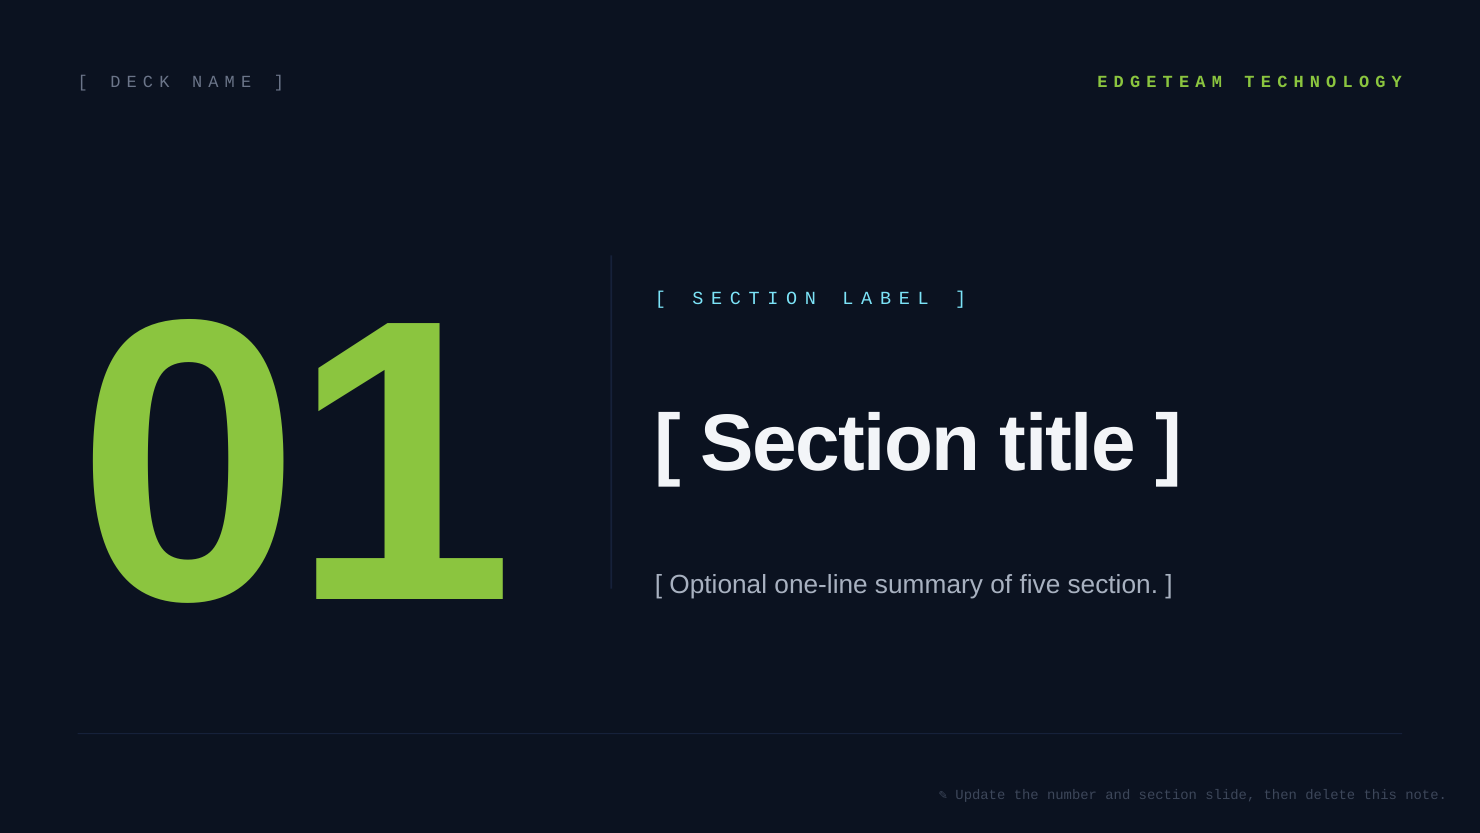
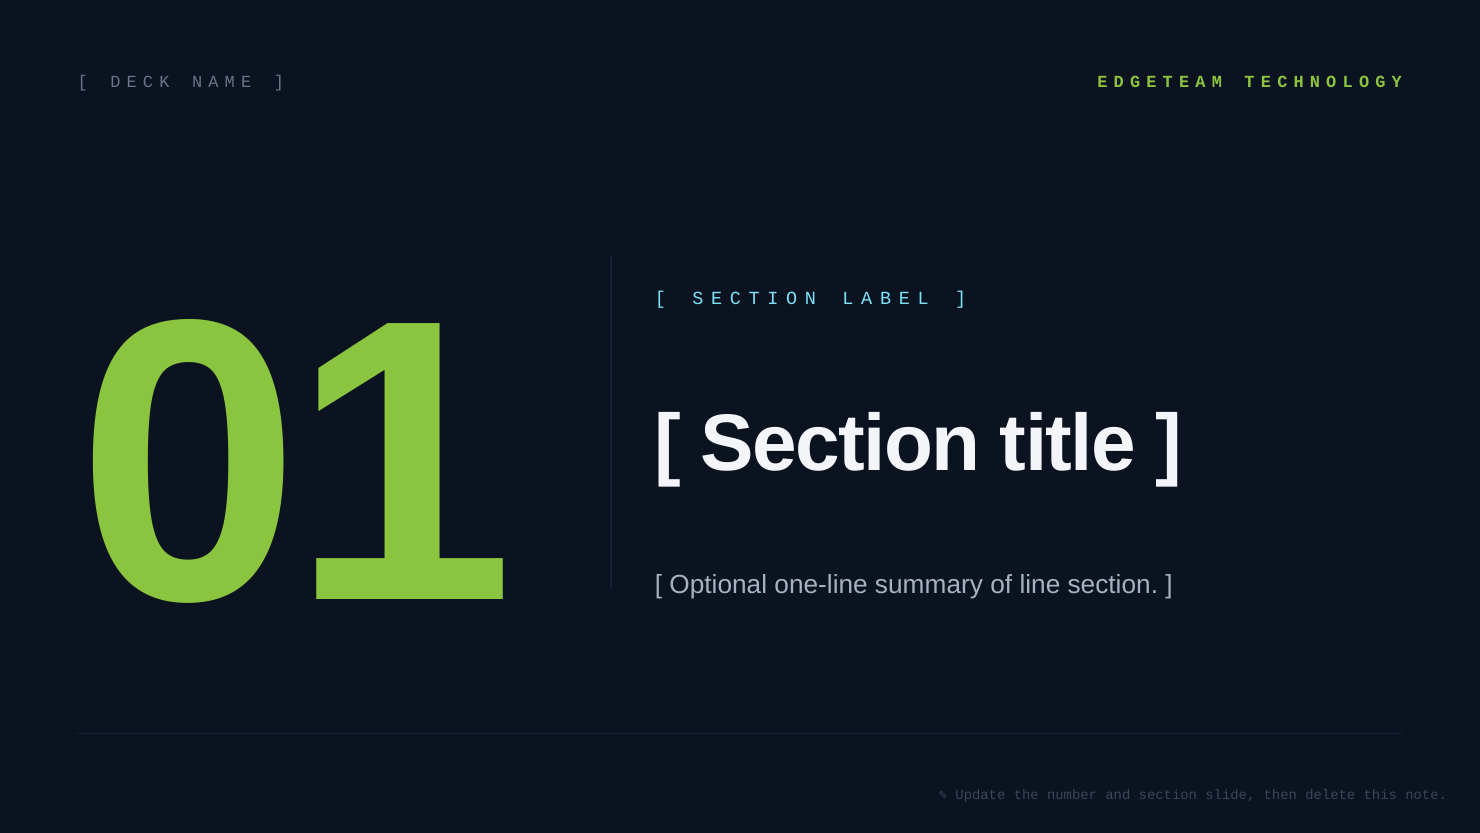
five: five -> line (1040, 585)
